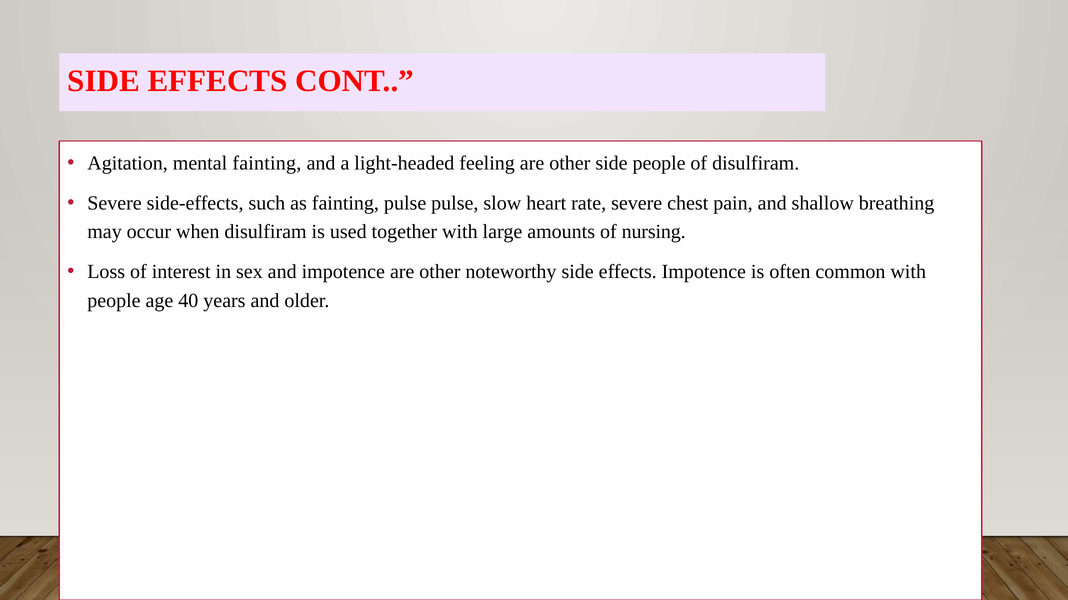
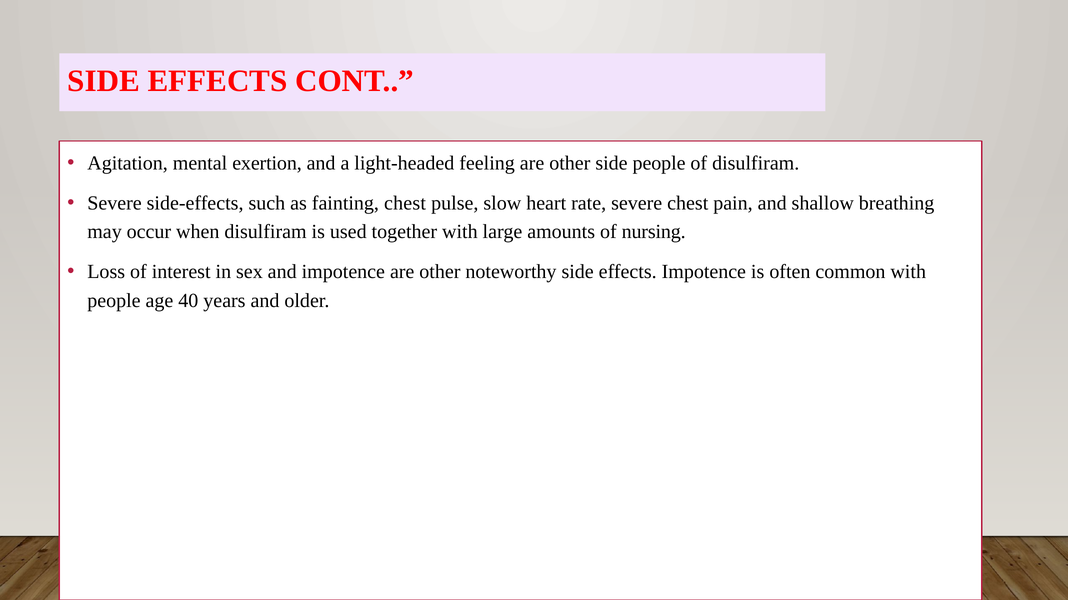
mental fainting: fainting -> exertion (267, 163)
fainting pulse: pulse -> chest (405, 203)
